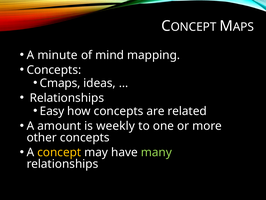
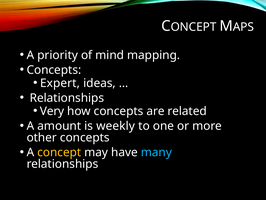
minute: minute -> priority (58, 55)
Cmaps: Cmaps -> Expert (60, 83)
Easy: Easy -> Very (52, 111)
many colour: light green -> light blue (156, 152)
